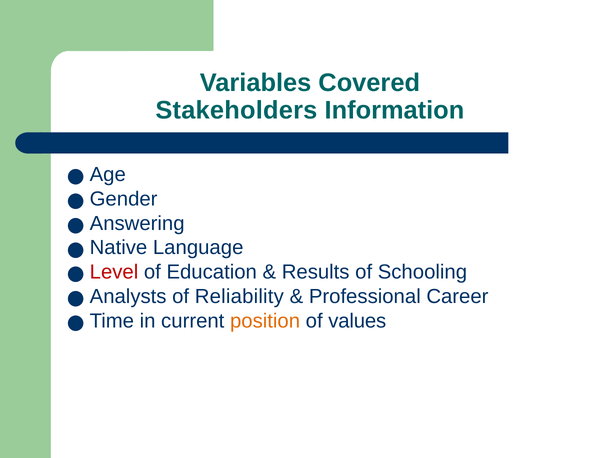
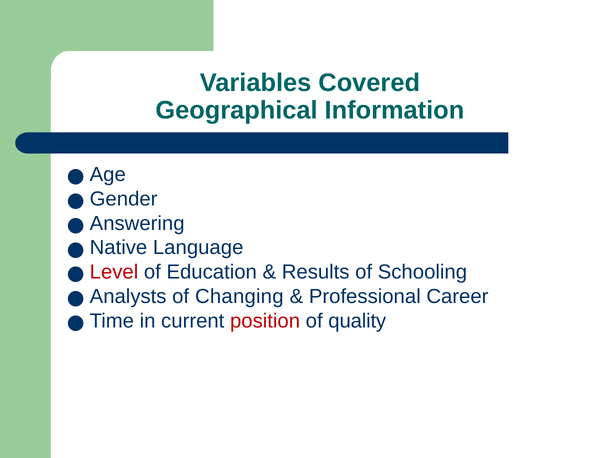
Stakeholders: Stakeholders -> Geographical (237, 110)
Reliability: Reliability -> Changing (239, 296)
position colour: orange -> red (265, 321)
values: values -> quality (357, 321)
